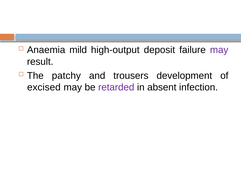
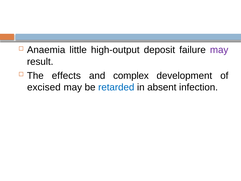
mild: mild -> little (78, 50)
patchy: patchy -> effects (66, 76)
trousers: trousers -> complex (131, 76)
retarded colour: purple -> blue (116, 87)
